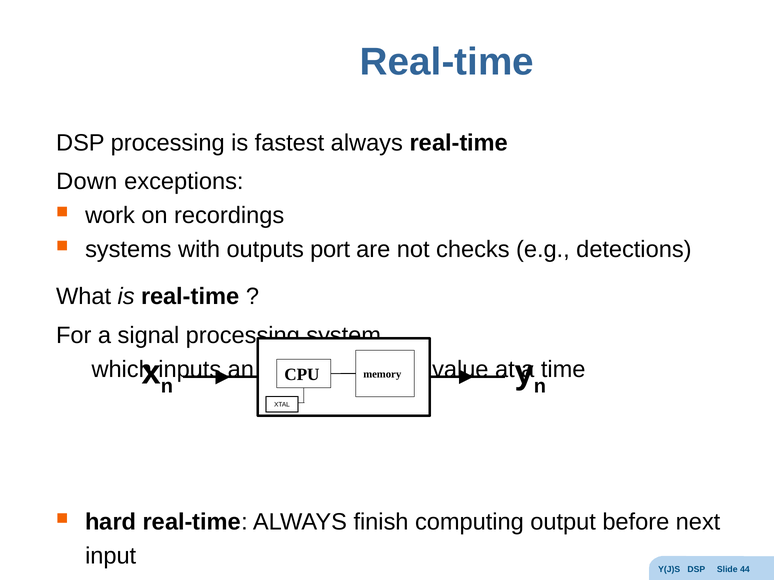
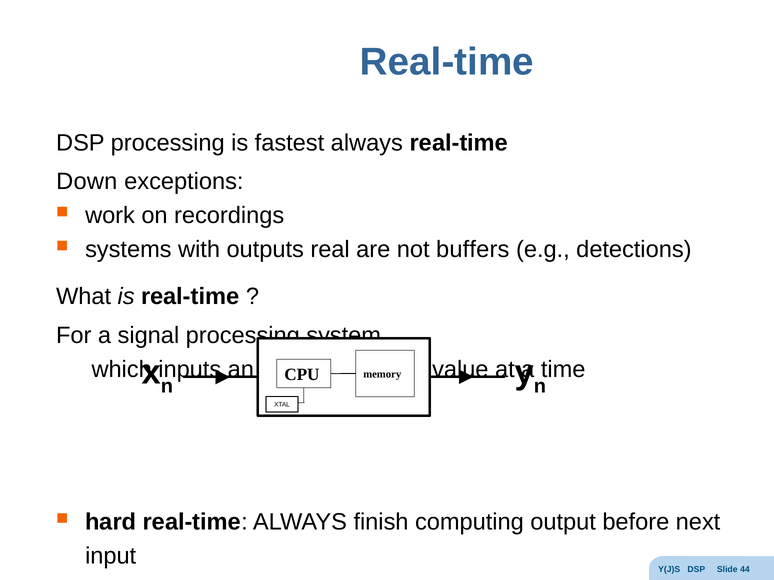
port: port -> real (330, 250)
checks: checks -> buffers (473, 250)
